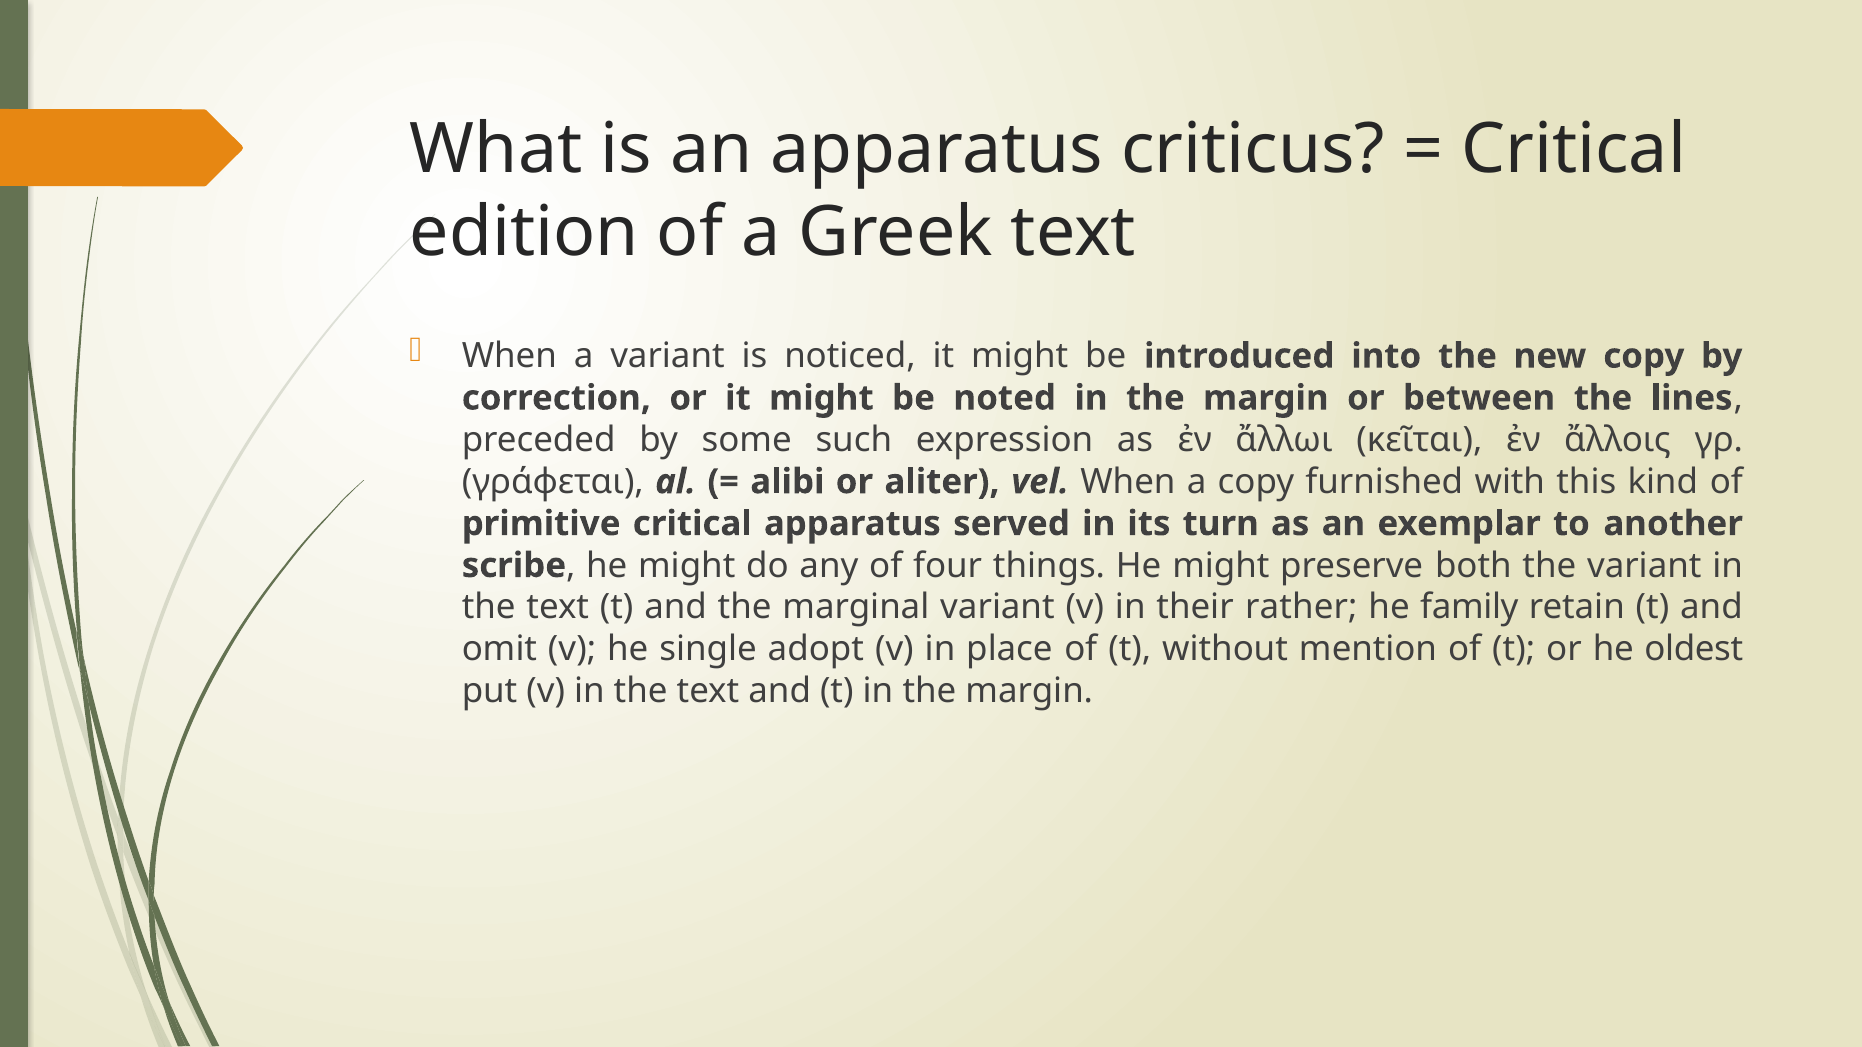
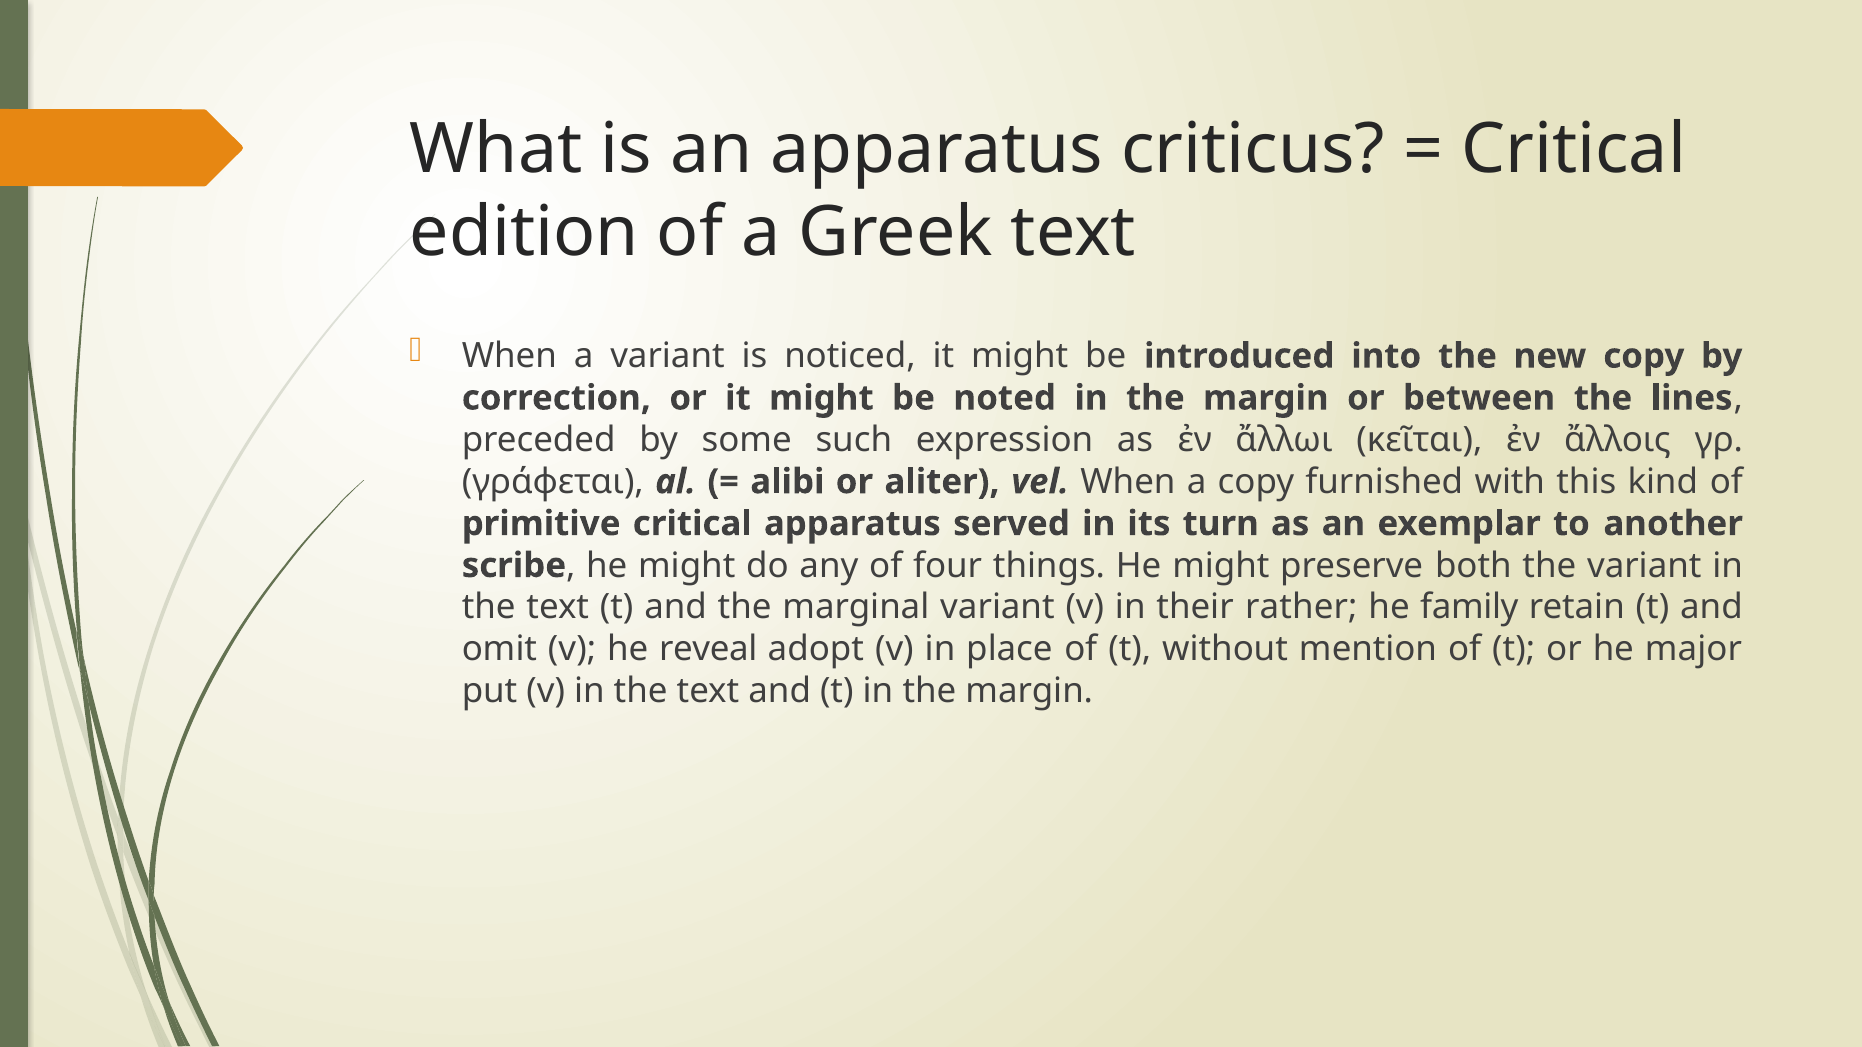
single: single -> reveal (708, 649)
oldest: oldest -> major (1694, 649)
